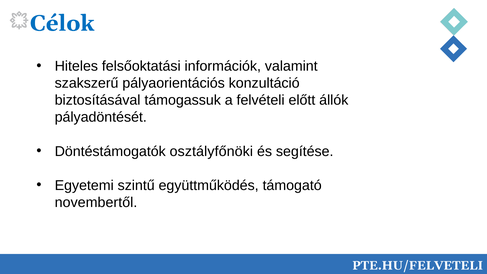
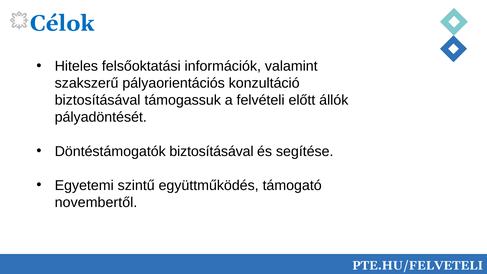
Döntéstámogatók osztályfőnöki: osztályfőnöki -> biztosításával (211, 151)
